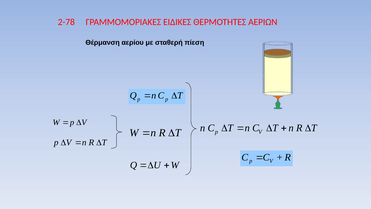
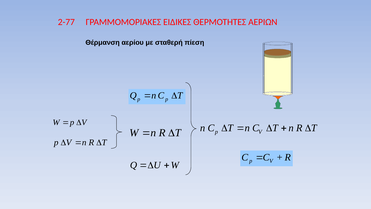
2-78: 2-78 -> 2-77 (66, 22)
